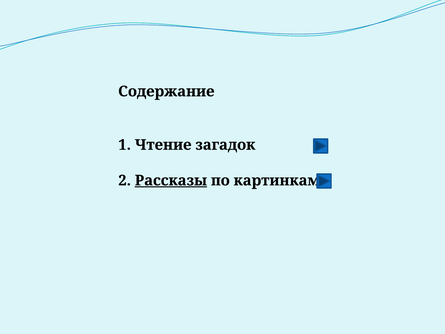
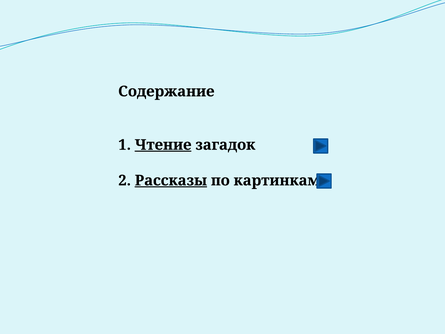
Чтение underline: none -> present (163, 145)
